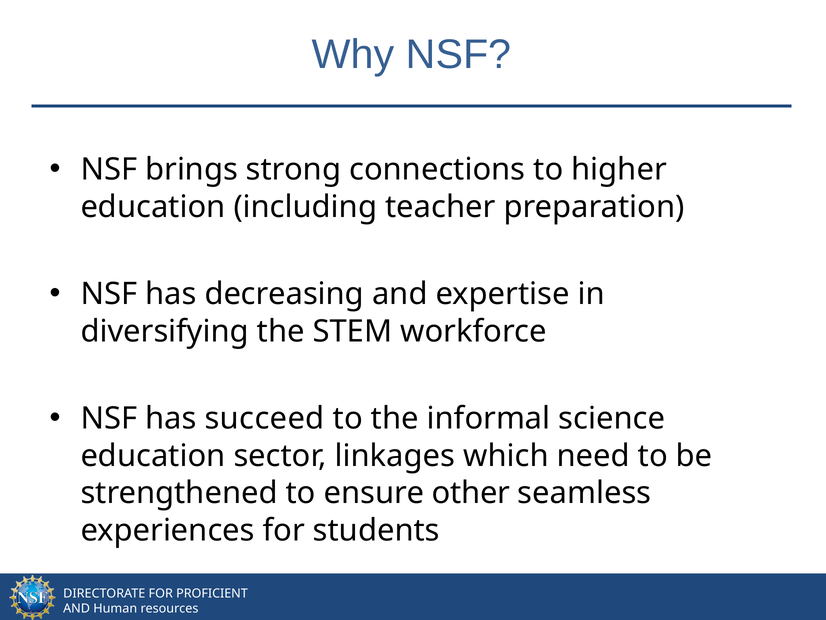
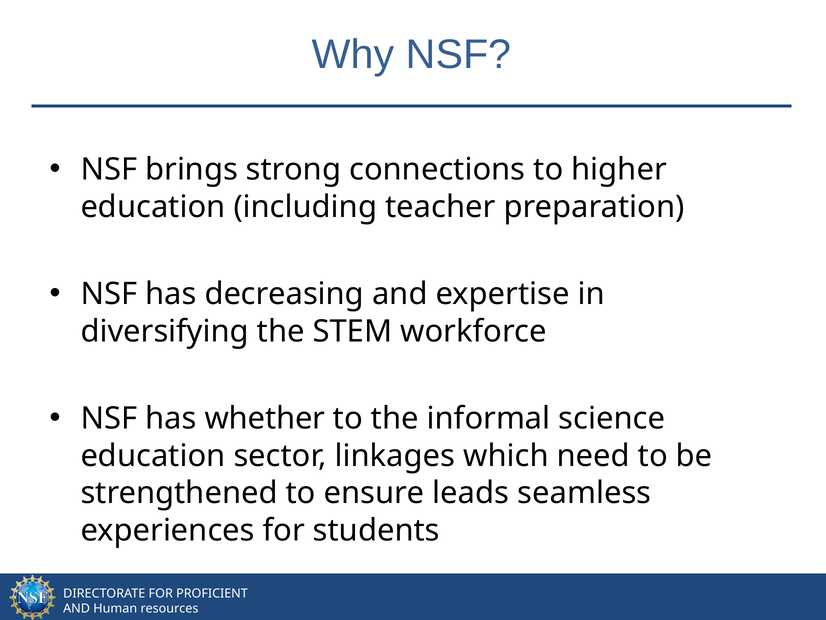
succeed: succeed -> whether (265, 418)
other: other -> leads (471, 493)
